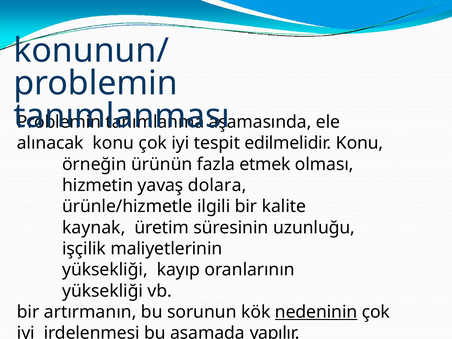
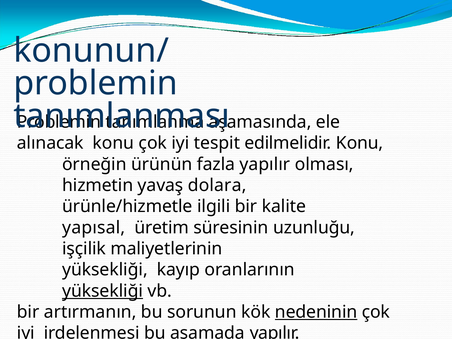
fazla etmek: etmek -> yapılır (265, 164)
kaynak: kaynak -> yapısal (94, 228)
yüksekliği underline: none -> present (103, 291)
